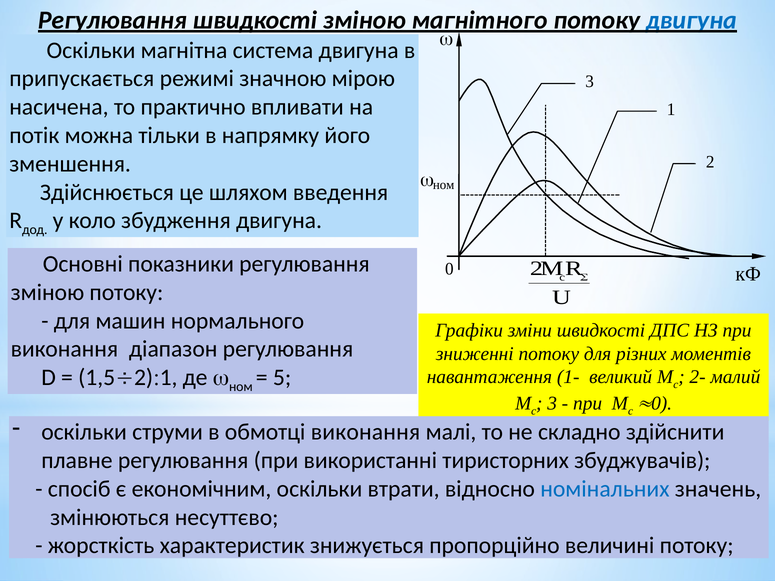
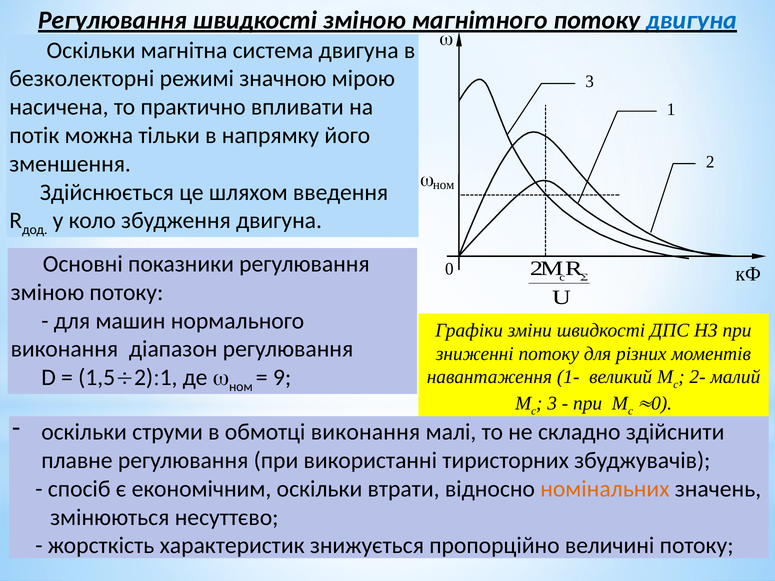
припускається: припускається -> безколекторні (82, 79)
5: 5 -> 9 (282, 378)
номінальних colour: blue -> orange (605, 489)
